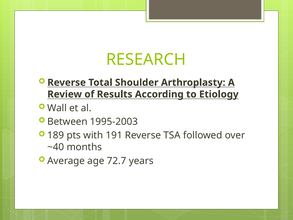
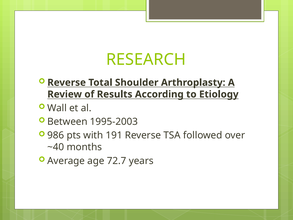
189: 189 -> 986 (56, 135)
